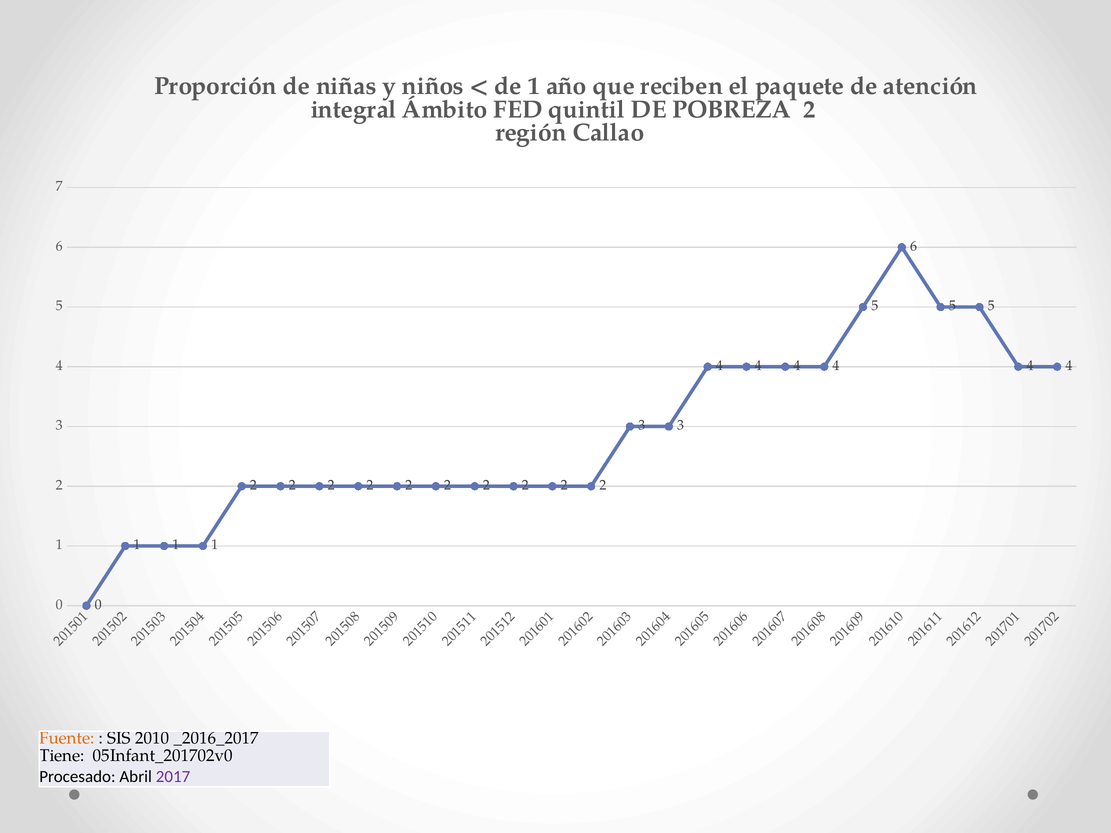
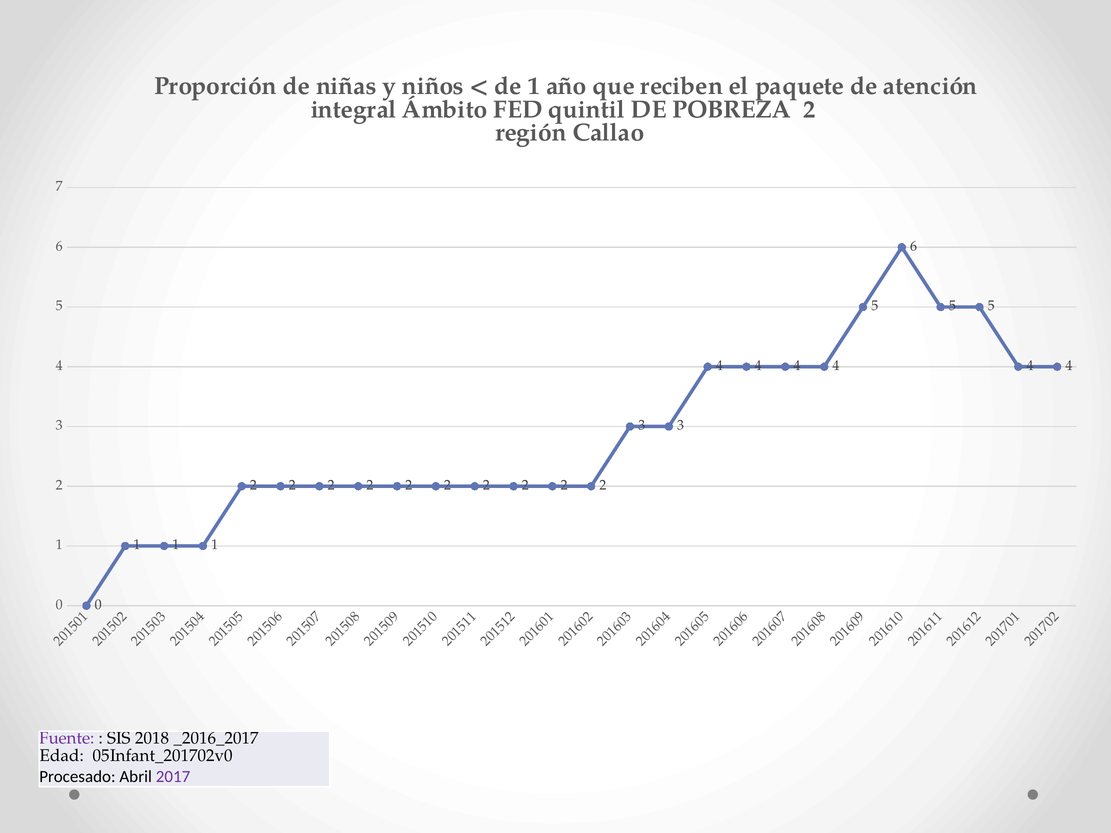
Fuente colour: orange -> purple (67, 738)
2010: 2010 -> 2018 (152, 738)
Tiene: Tiene -> Edad (62, 756)
